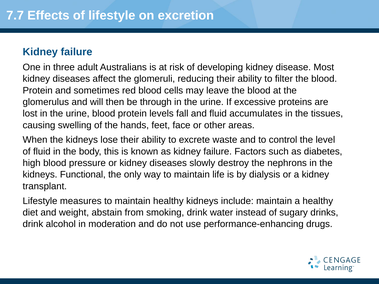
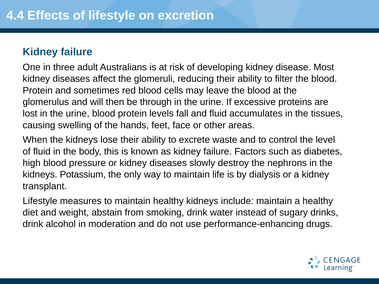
7.7: 7.7 -> 4.4 (15, 15)
Functional: Functional -> Potassium (83, 175)
